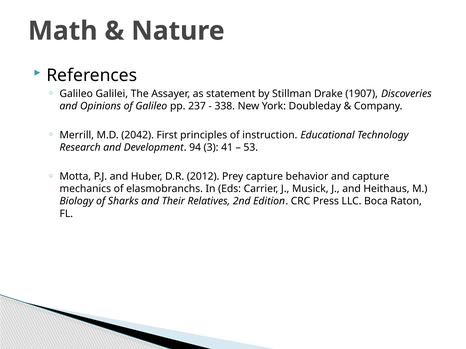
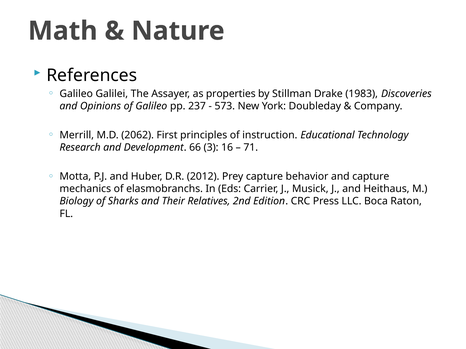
statement: statement -> properties (231, 94)
1907: 1907 -> 1983 (362, 94)
338: 338 -> 573 (225, 106)
2042: 2042 -> 2062 (138, 135)
94: 94 -> 66 (195, 148)
41: 41 -> 16 (227, 148)
53: 53 -> 71 (251, 148)
